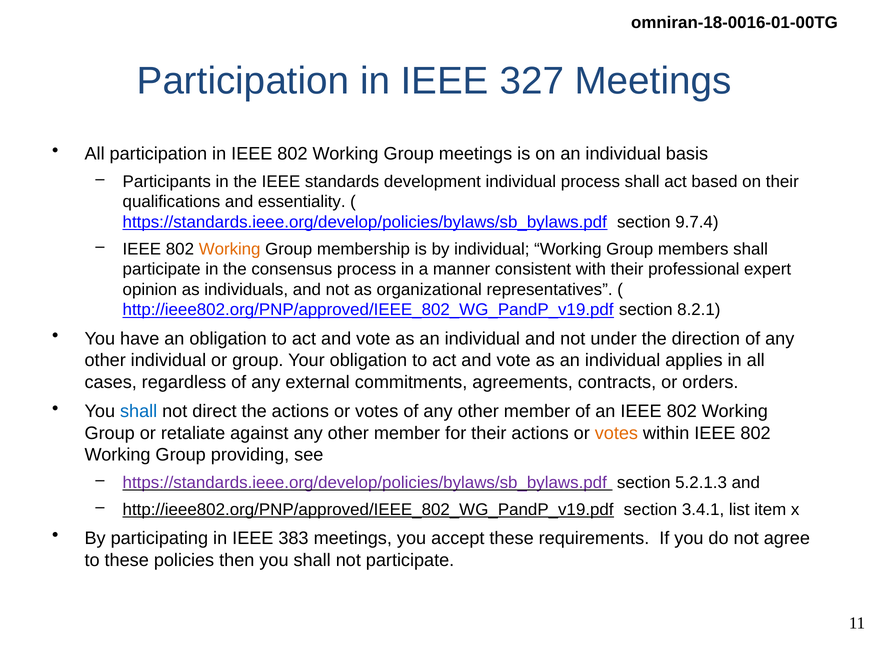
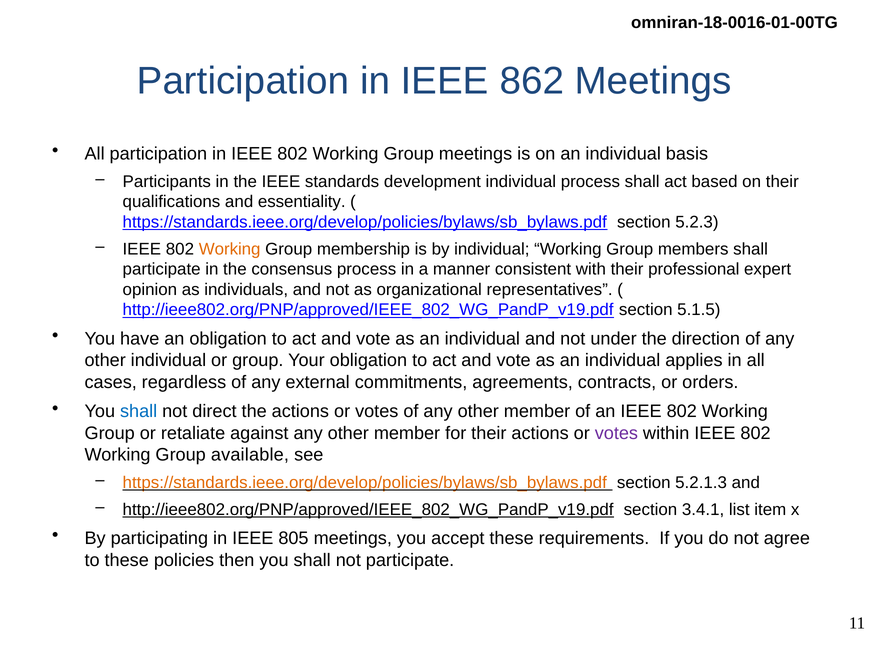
327: 327 -> 862 (532, 81)
9.7.4: 9.7.4 -> 5.2.3 (697, 222)
8.2.1: 8.2.1 -> 5.1.5 (699, 310)
votes colour: orange -> purple (616, 434)
providing: providing -> available (250, 455)
https://standards.ieee.org/develop/policies/bylaws/sb_bylaws.pdf colour: purple -> orange (365, 483)
383: 383 -> 805 (293, 539)
